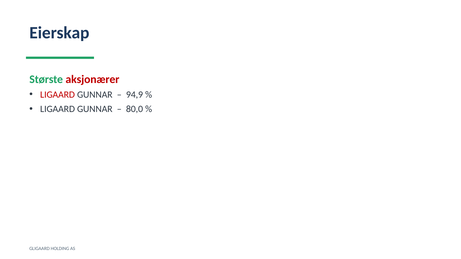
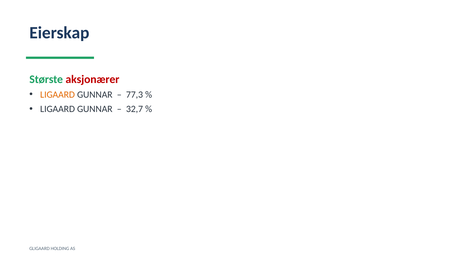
LIGAARD colour: red -> orange (58, 95)
94,9: 94,9 -> 77,3 (134, 95)
80,0: 80,0 -> 32,7 (134, 109)
